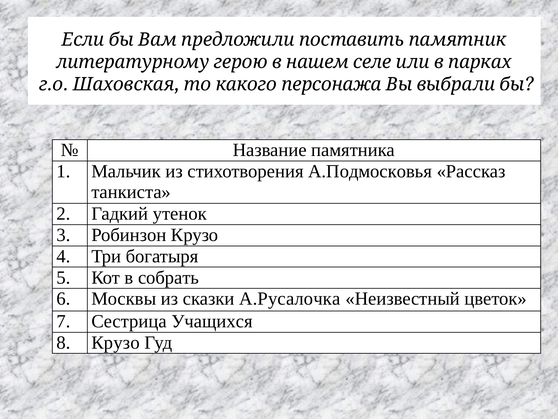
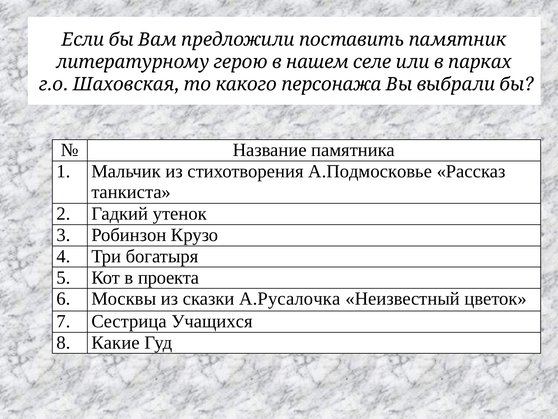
А.Подмосковья: А.Подмосковья -> А.Подмосковье (370, 171)
собрать: собрать -> проекта (169, 277)
8 Крузо: Крузо -> Какие (116, 342)
